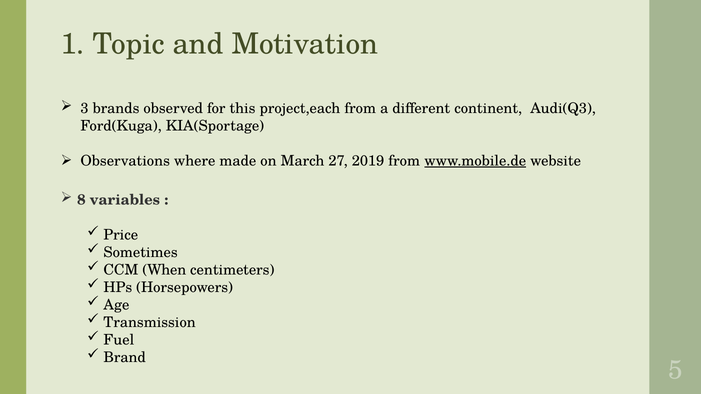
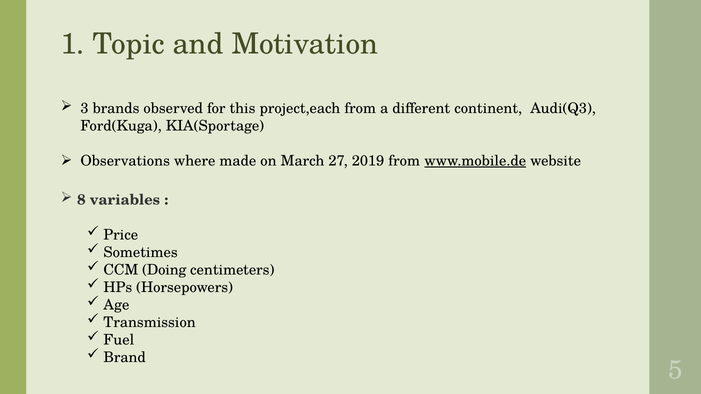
When: When -> Doing (164, 270)
